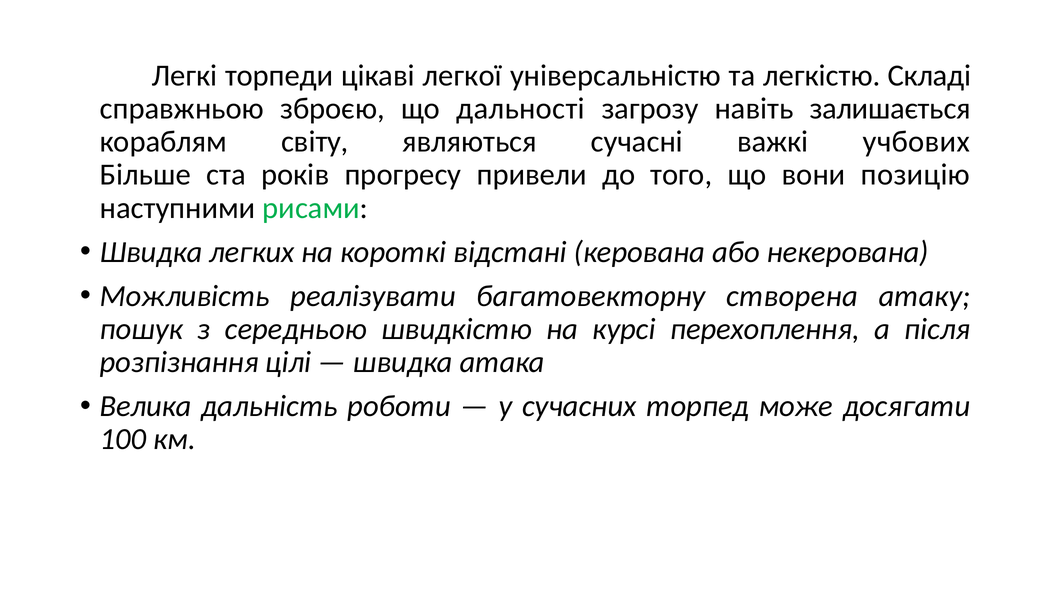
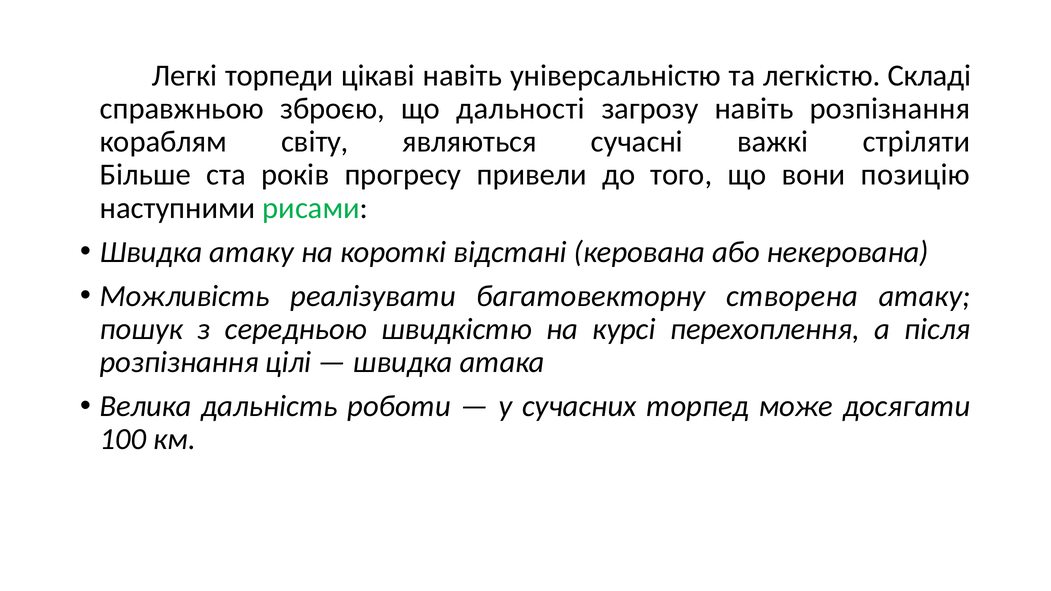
цікаві легкої: легкої -> навіть (462, 76)
навіть залишається: залишається -> розпізнання (890, 109)
учбових: учбових -> стріляти (916, 142)
Швидка легких: легких -> атаку (252, 252)
